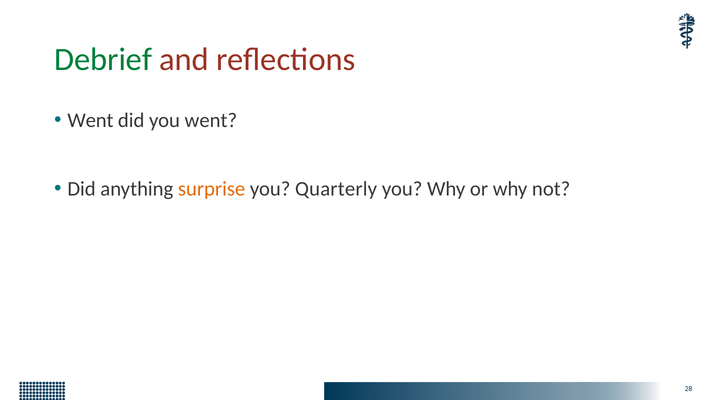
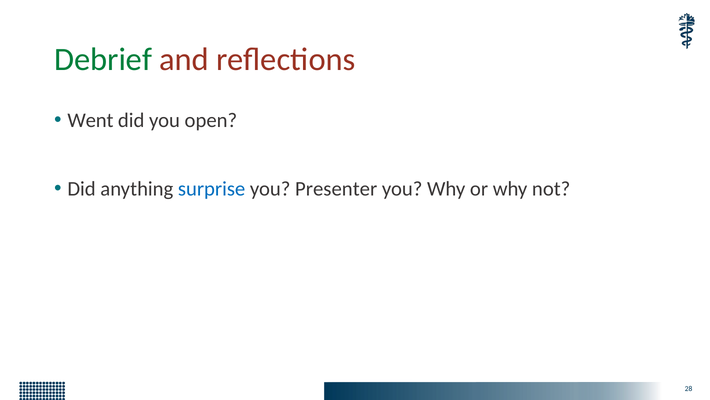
you went: went -> open (211, 120)
surprise colour: orange -> blue (212, 188)
Quarterly: Quarterly -> Presenter (336, 188)
